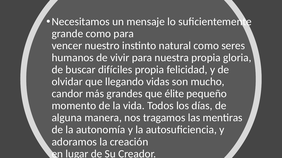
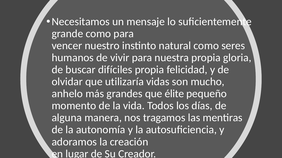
llegando: llegando -> utilizaría (124, 82)
candor: candor -> anhelo (67, 94)
